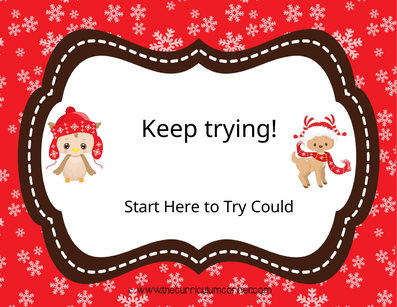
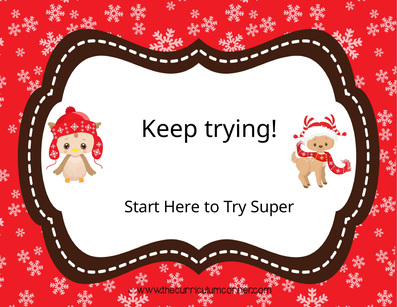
Could: Could -> Super (272, 207)
